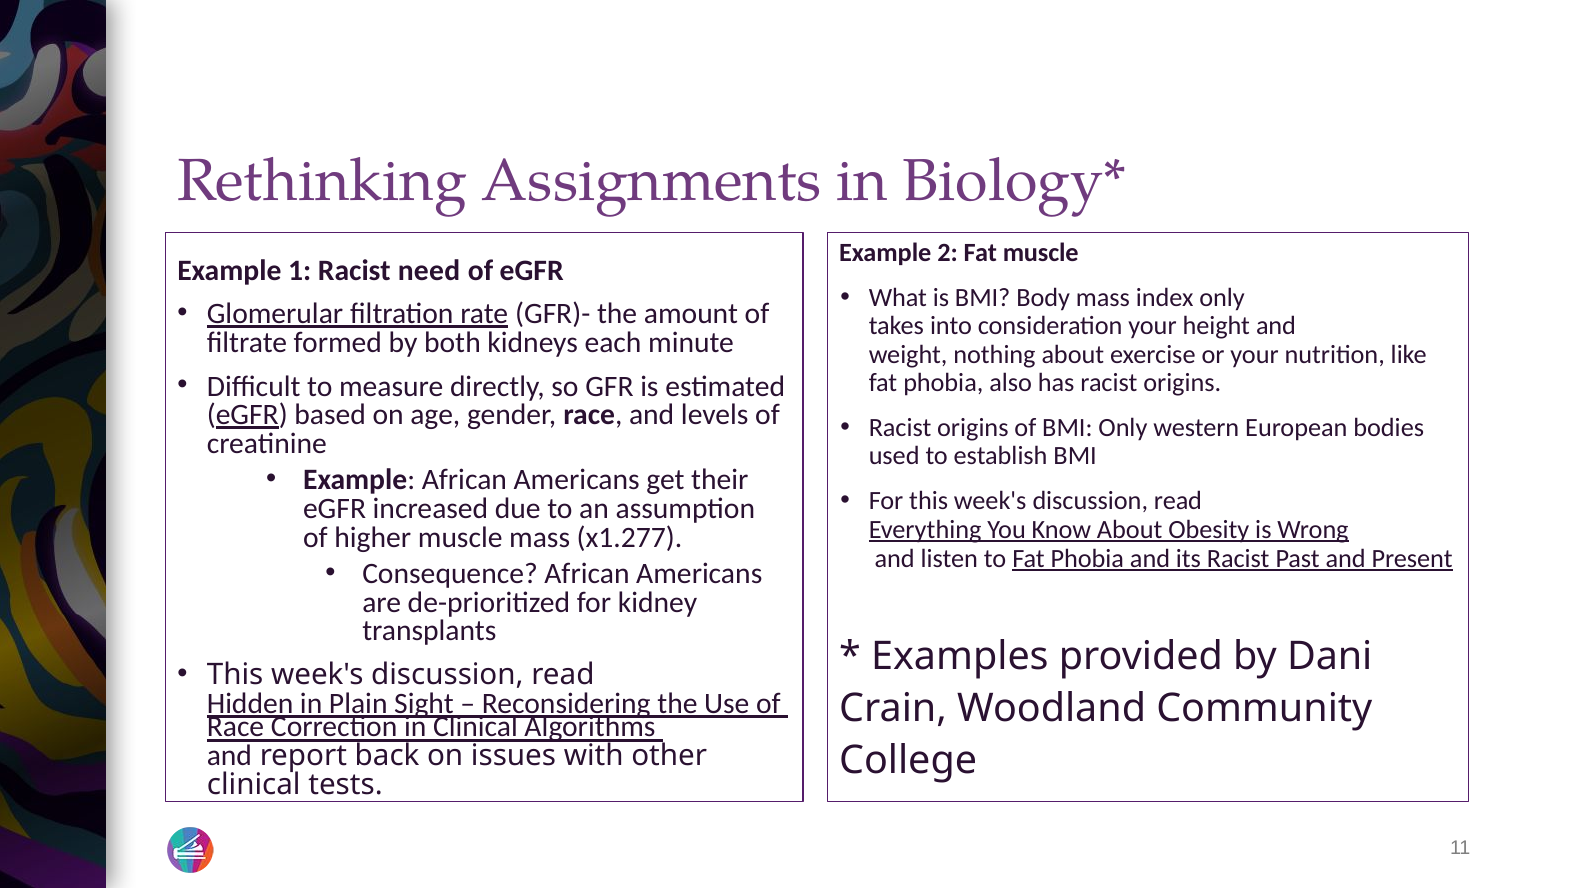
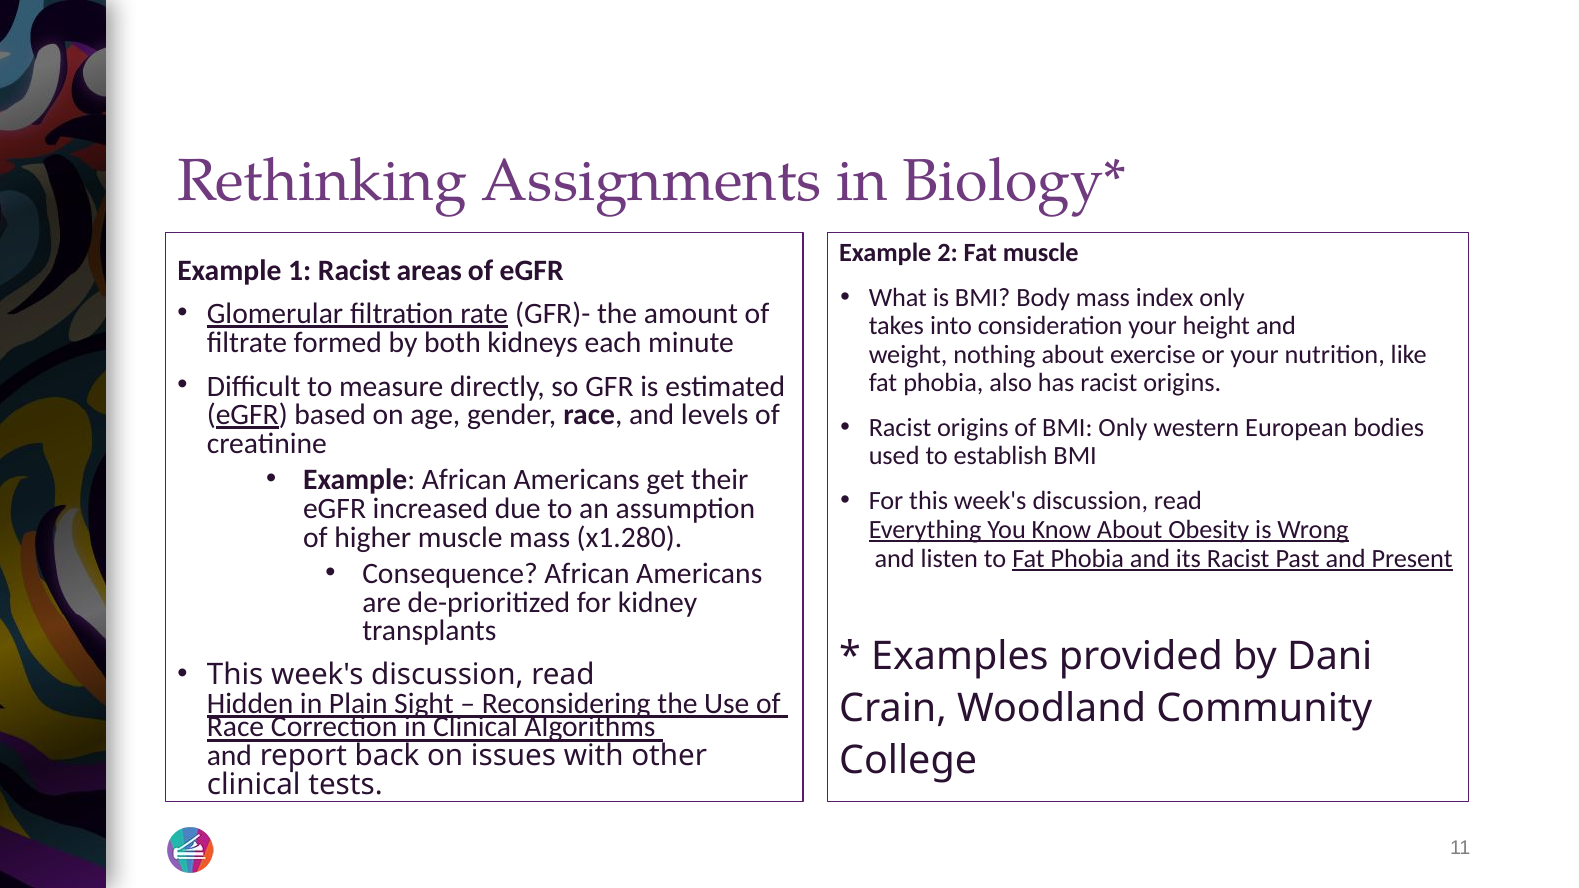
need: need -> areas (429, 271)
x1.277: x1.277 -> x1.280 (629, 538)
